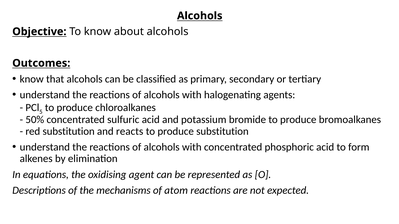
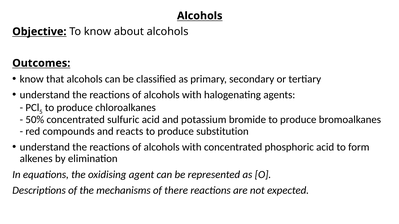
red substitution: substitution -> compounds (69, 132)
atom: atom -> there (176, 191)
